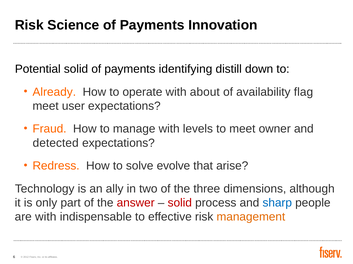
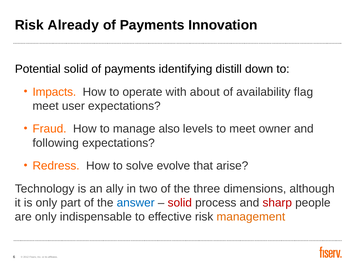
Science: Science -> Already (73, 25)
Already: Already -> Impacts (54, 92)
manage with: with -> also (169, 129)
detected: detected -> following (56, 143)
answer colour: red -> blue (136, 203)
sharp colour: blue -> red (277, 203)
are with: with -> only (46, 217)
